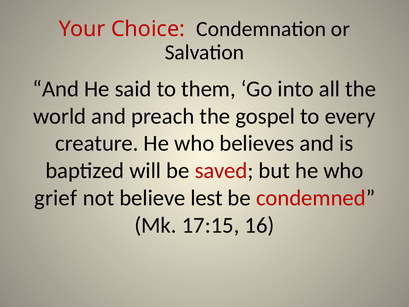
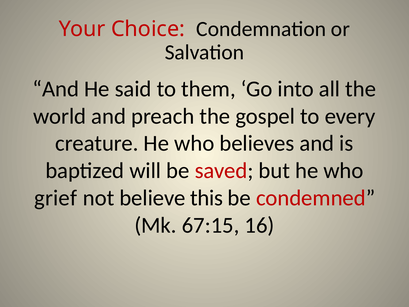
lest: lest -> this (207, 198)
17:15: 17:15 -> 67:15 (211, 225)
